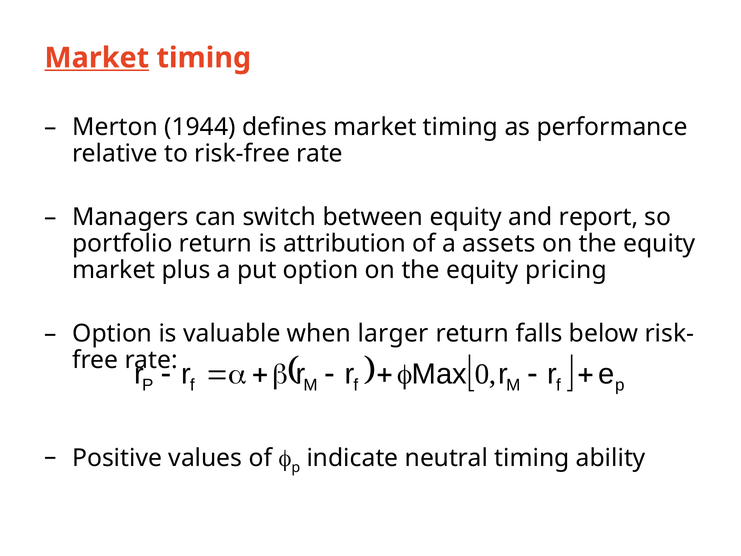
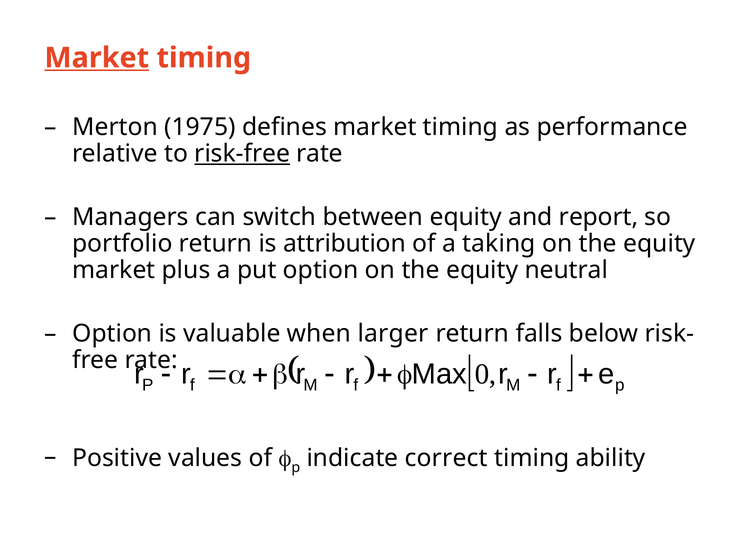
1944: 1944 -> 1975 (200, 127)
risk-free underline: none -> present (242, 154)
assets: assets -> taking (499, 244)
pricing: pricing -> neutral (566, 270)
neutral: neutral -> correct (446, 458)
